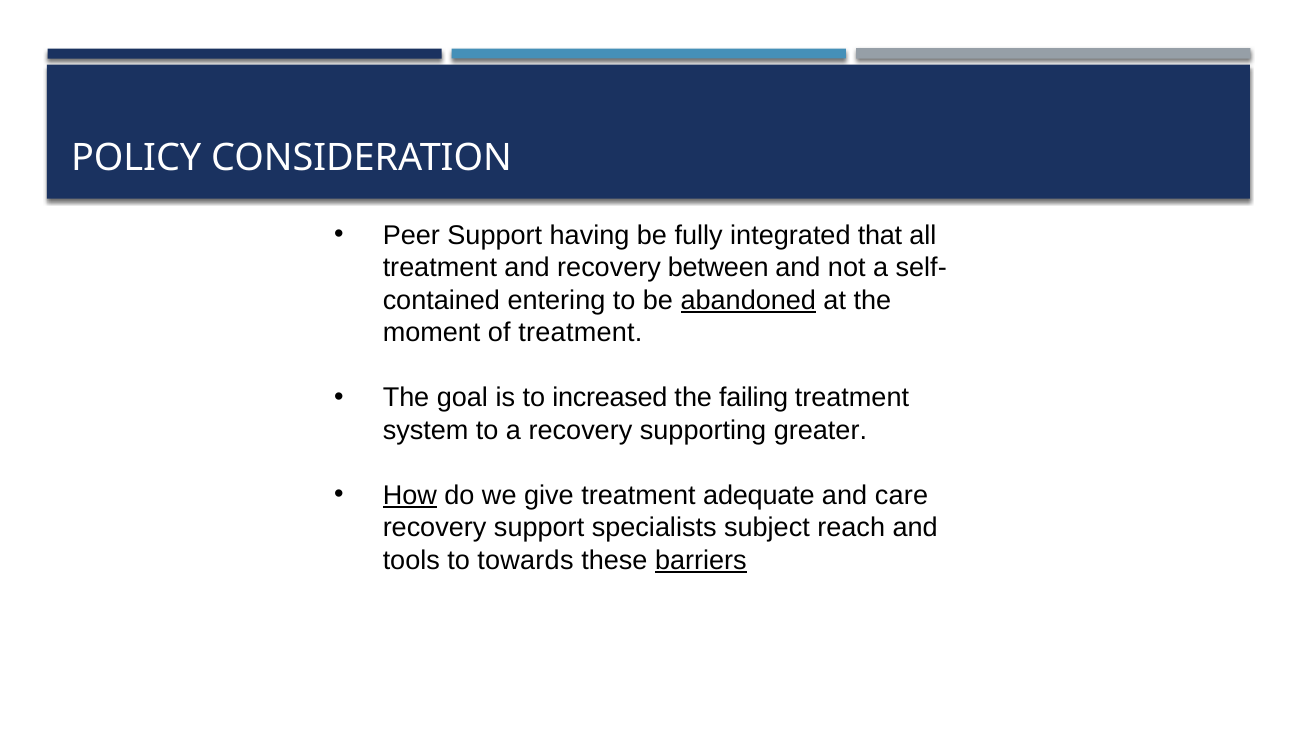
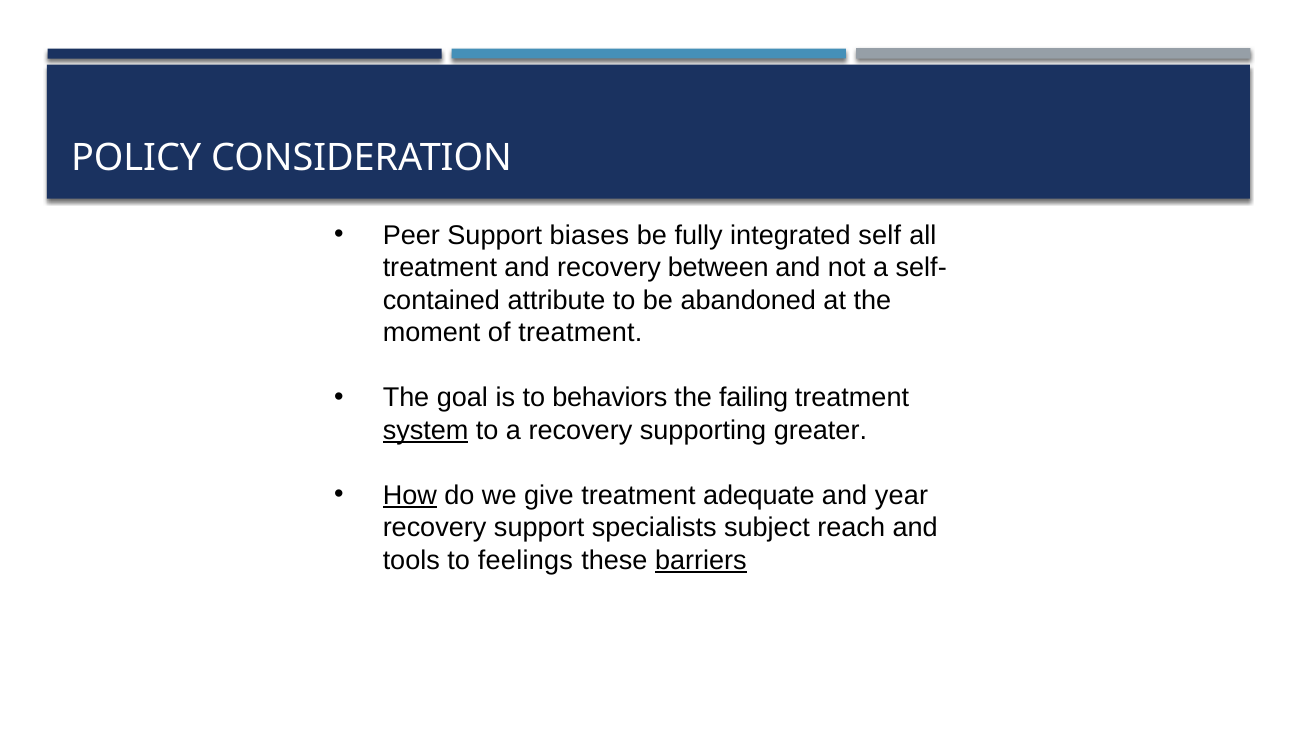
having: having -> biases (589, 236)
that: that -> self (880, 236)
entering: entering -> attribute (556, 301)
abandoned underline: present -> none (748, 301)
increased: increased -> behaviors (610, 398)
system underline: none -> present (426, 430)
care: care -> year (902, 495)
towards: towards -> feelings (525, 560)
